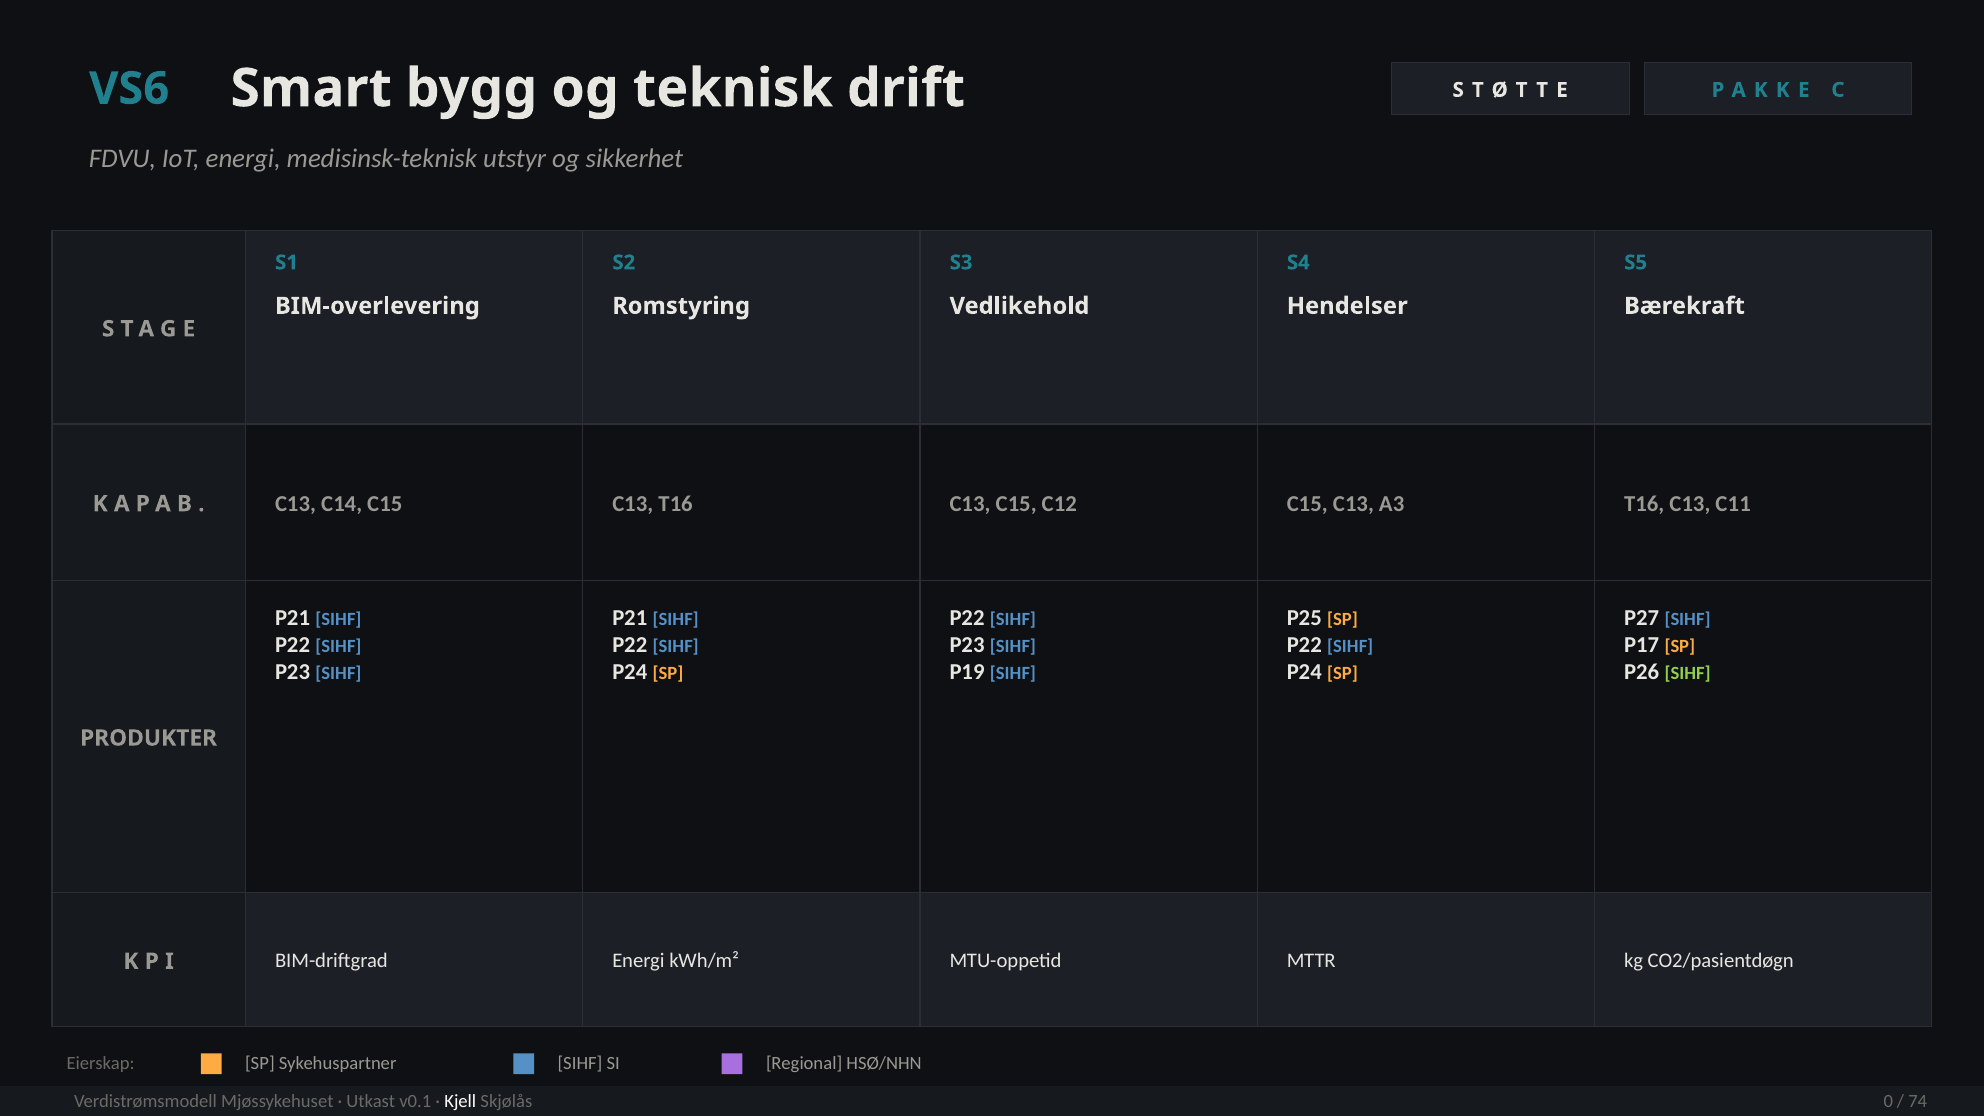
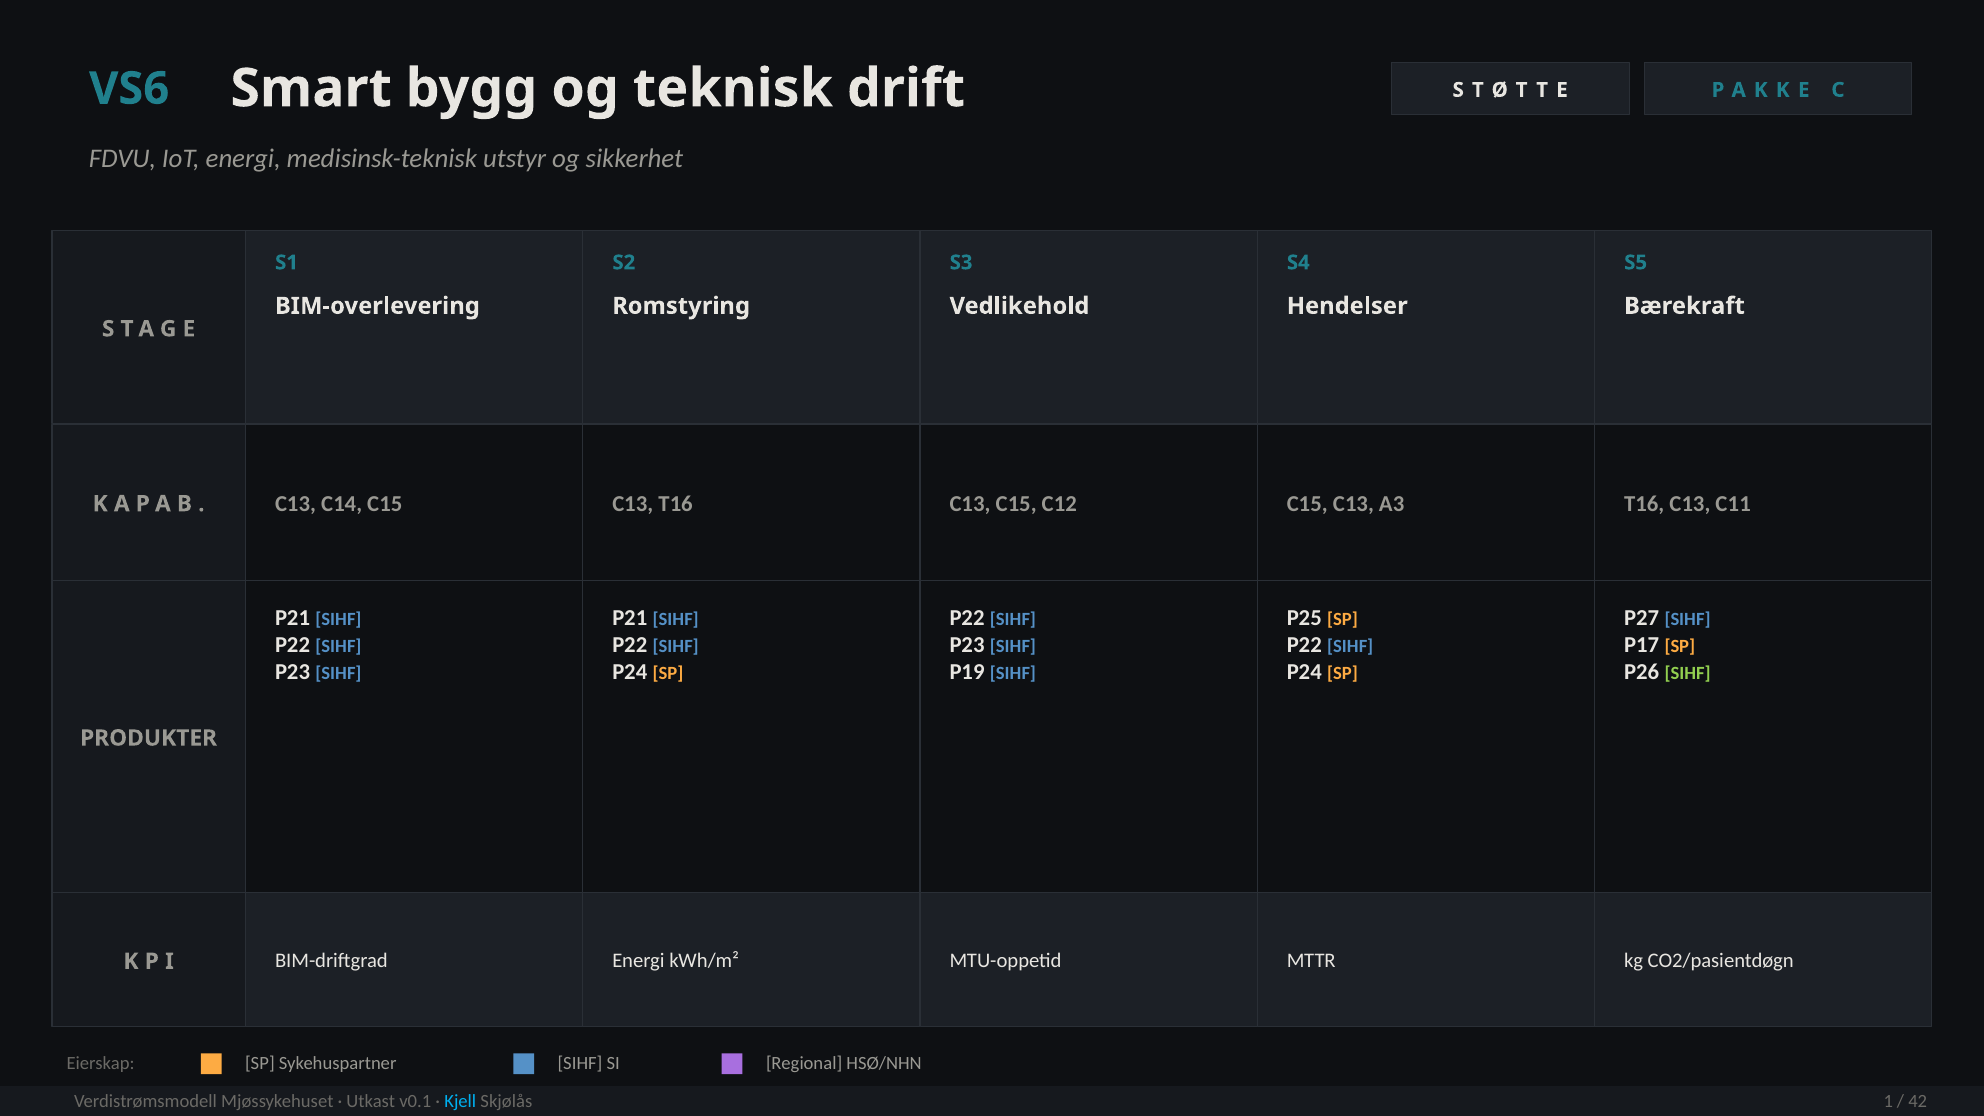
Kjell colour: white -> light blue (460, 1101)
0: 0 -> 1 (1888, 1101)
74: 74 -> 42 (1918, 1101)
